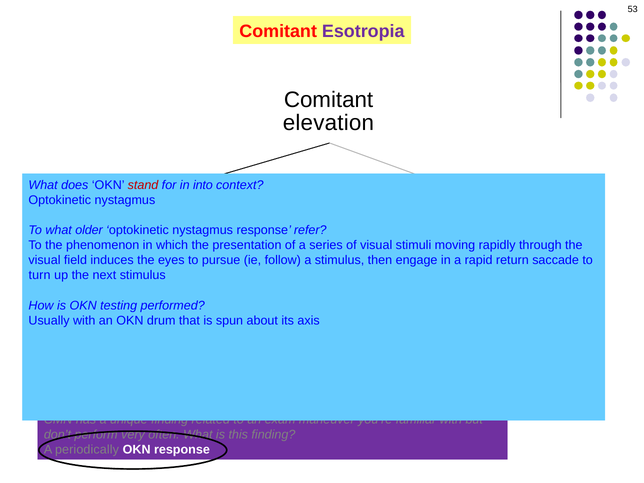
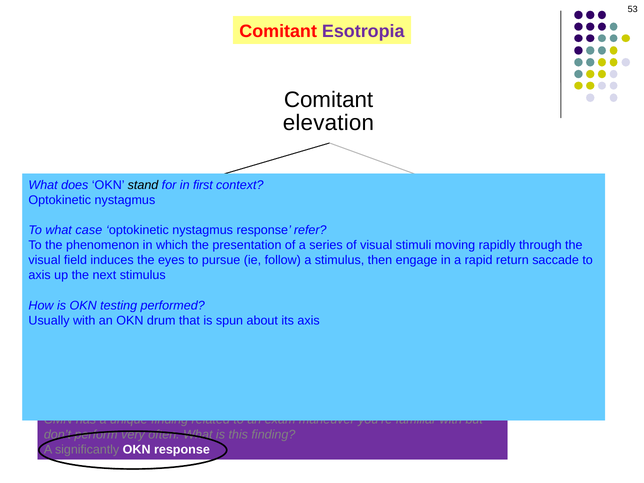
stand colour: red -> black (143, 185)
in into: into -> first (203, 185)
older: older -> case (89, 230)
turn: turn -> axis (40, 275)
periodically: periodically -> significantly (87, 450)
